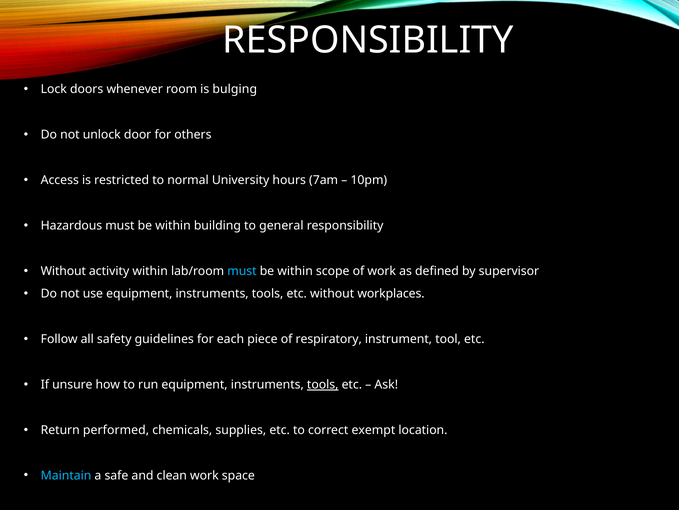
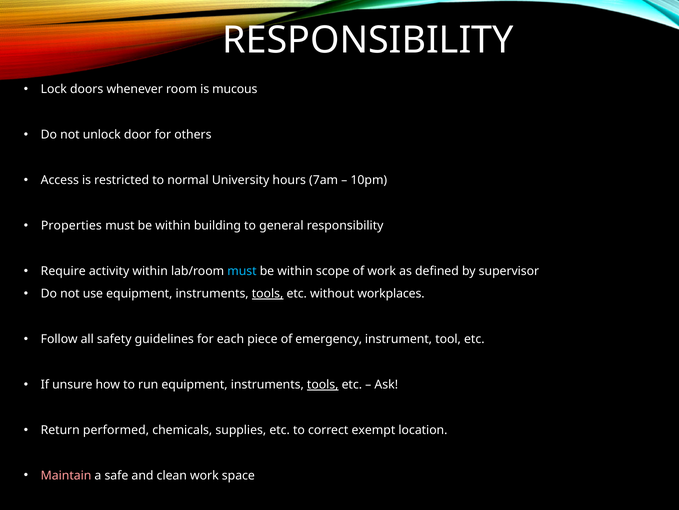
bulging: bulging -> mucous (235, 89)
Hazardous: Hazardous -> Properties (71, 225)
Without: Without -> Require (63, 271)
tools underline: none -> present (268, 293)
respiratory: respiratory -> emergency (329, 339)
Maintain colour: light blue -> pink (66, 475)
